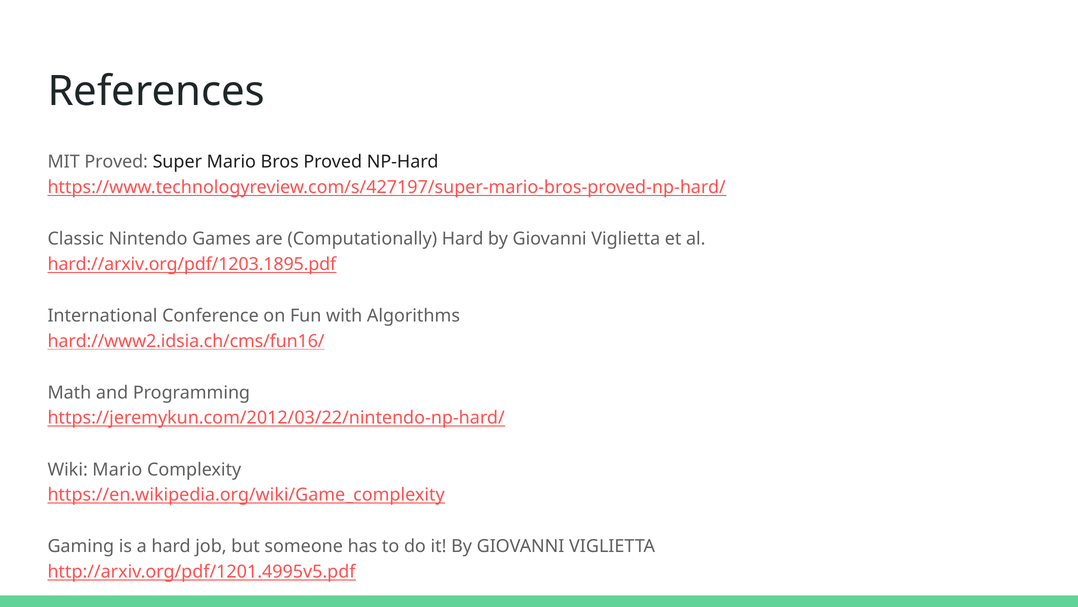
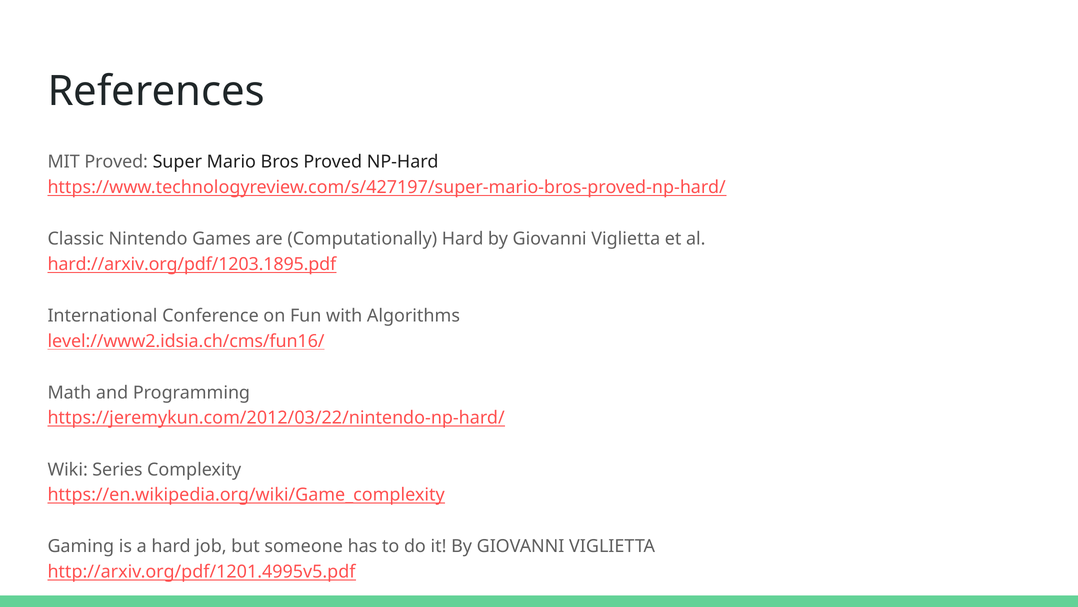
hard://www2.idsia.ch/cms/fun16/: hard://www2.idsia.ch/cms/fun16/ -> level://www2.idsia.ch/cms/fun16/ (186, 341)
Wiki Mario: Mario -> Series (117, 469)
